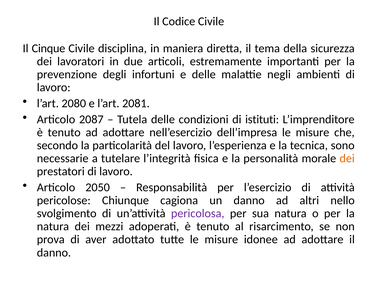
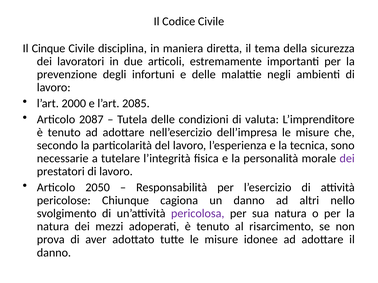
2080: 2080 -> 2000 (74, 104)
2081: 2081 -> 2085 (136, 104)
istituti: istituti -> valuta (262, 120)
dei colour: orange -> purple (347, 159)
